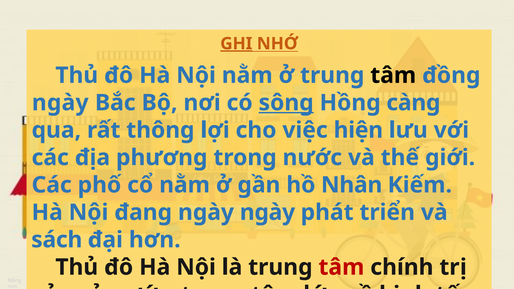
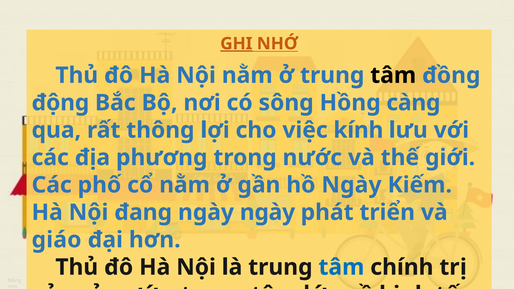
ngày: ngày -> động (60, 103)
sông underline: present -> none (286, 103)
hiện: hiện -> kính (358, 130)
hồ Nhân: Nhân -> Ngày (351, 185)
sách: sách -> giáo (57, 240)
tâm colour: red -> blue (341, 267)
